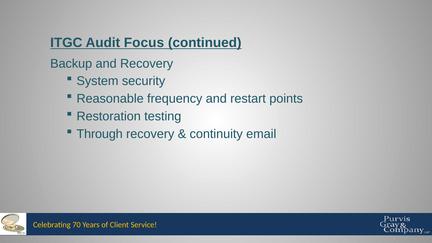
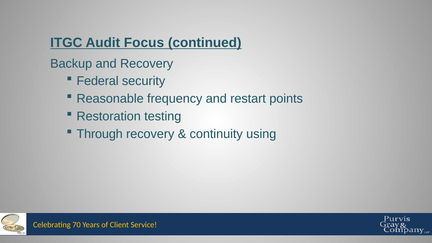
System: System -> Federal (98, 81)
email: email -> using (261, 134)
